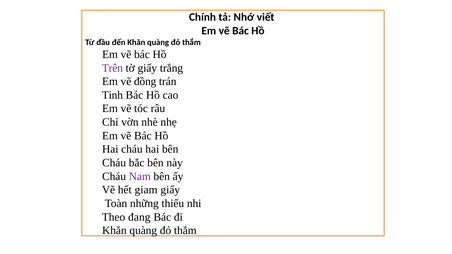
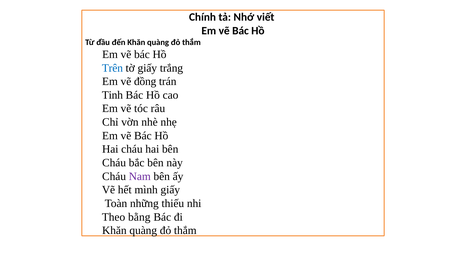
Trên colour: purple -> blue (112, 68)
giam: giam -> mình (146, 190)
đang: đang -> bằng (139, 217)
